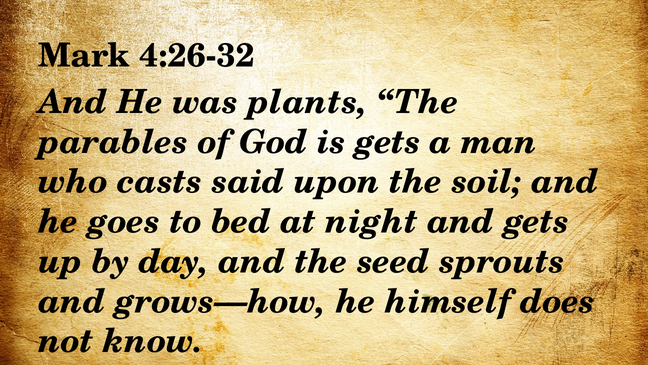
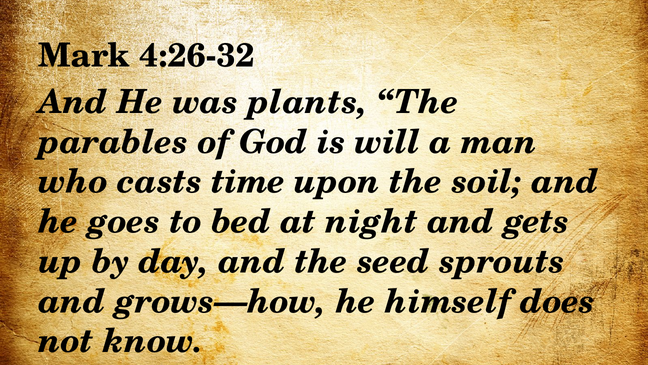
is gets: gets -> will (388, 142)
said: said -> time (248, 182)
